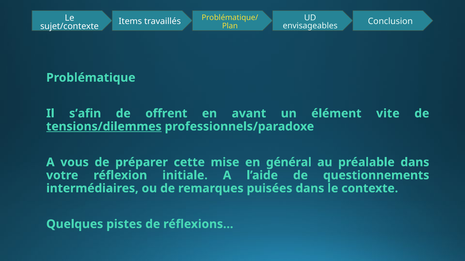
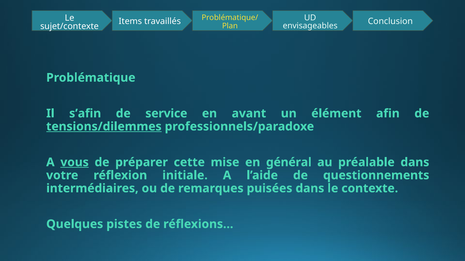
offrent: offrent -> service (166, 114)
vite: vite -> afin (388, 114)
vous underline: none -> present (75, 163)
